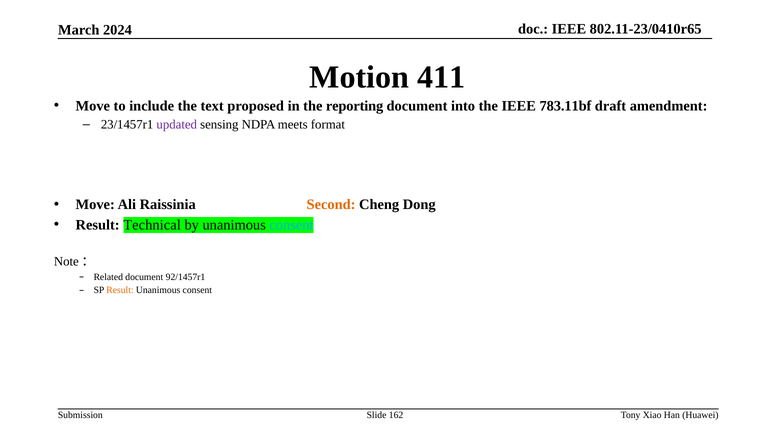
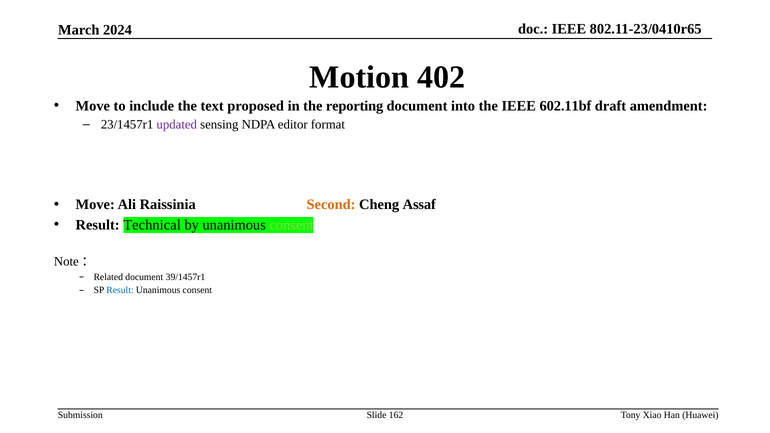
411: 411 -> 402 (441, 77)
783.11bf: 783.11bf -> 602.11bf (566, 106)
meets: meets -> editor (293, 125)
Dong: Dong -> Assaf (419, 205)
consent colour: light blue -> light green (291, 225)
92/1457r1: 92/1457r1 -> 39/1457r1 (185, 277)
Result colour: orange -> blue (120, 290)
